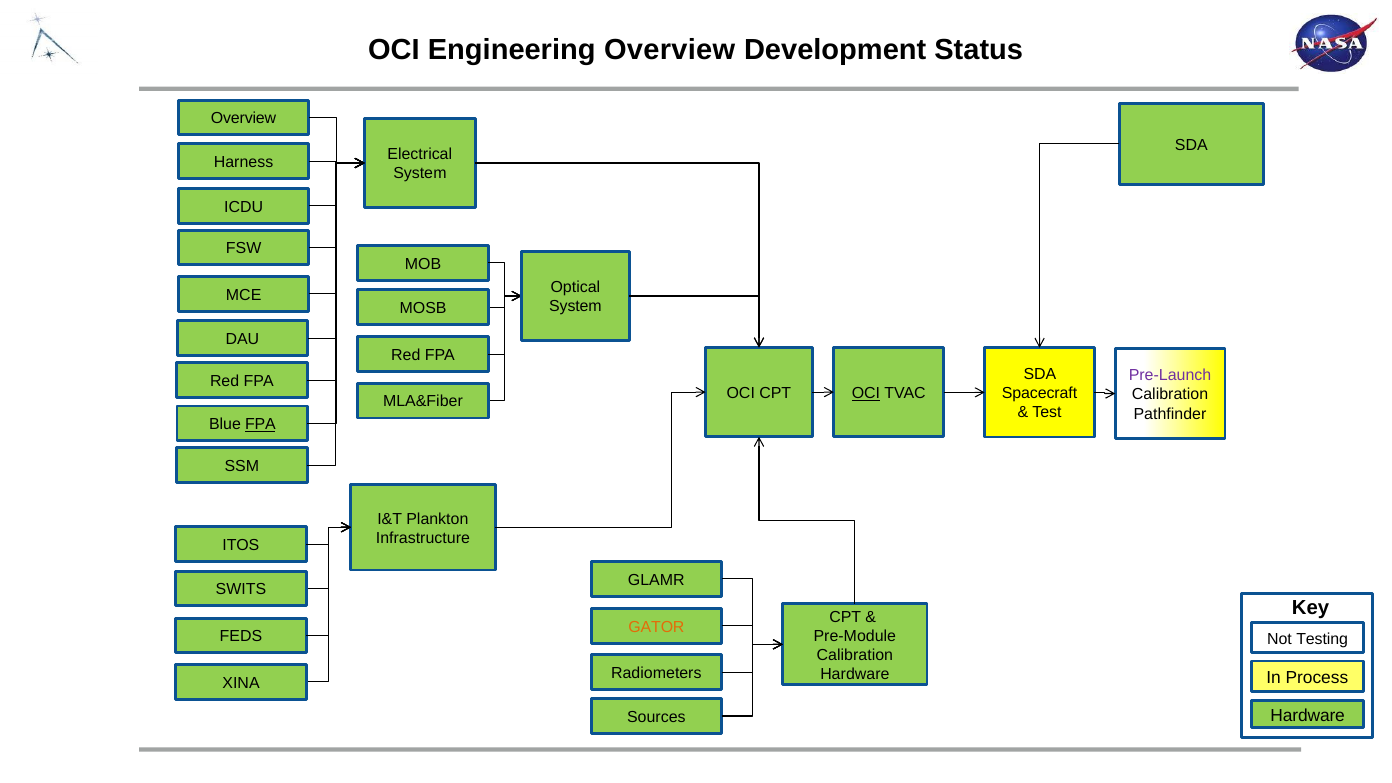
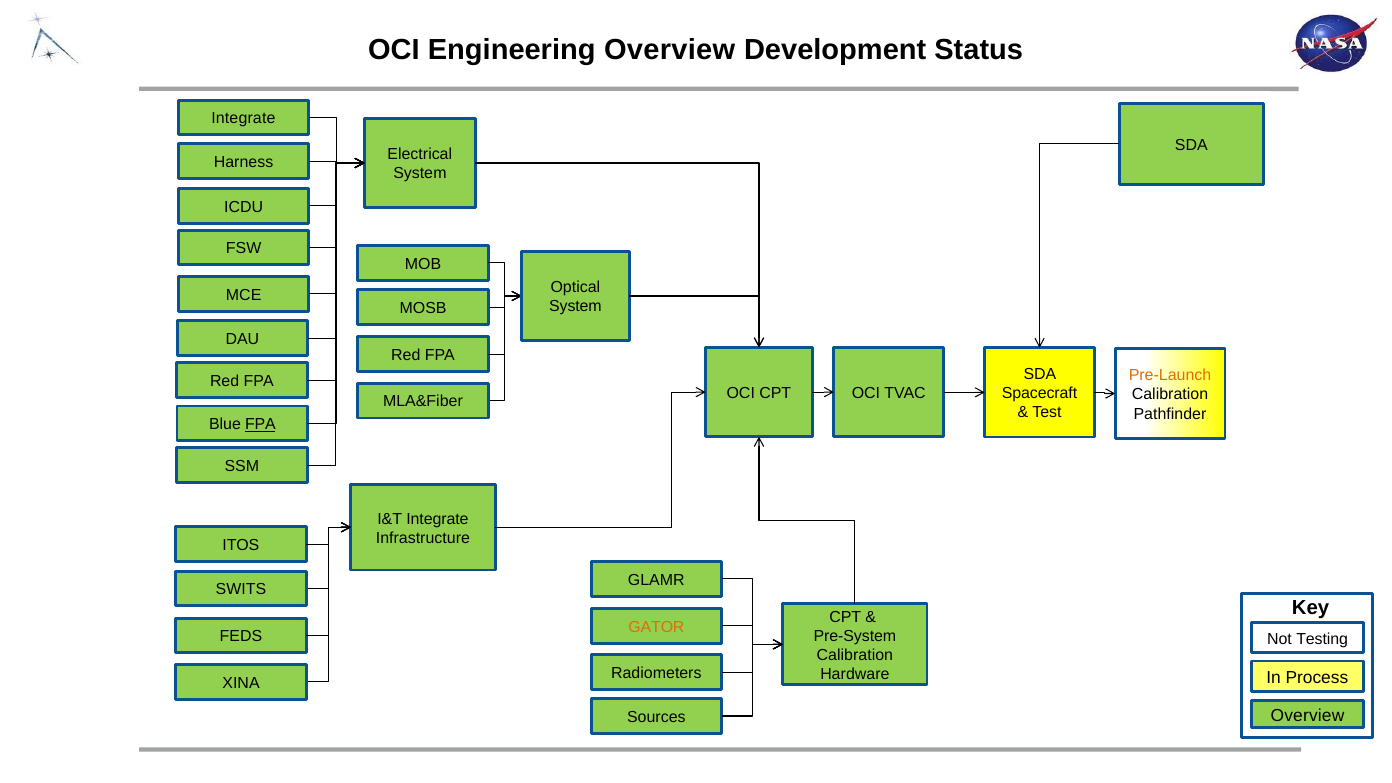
Overview: Overview -> Integrate (243, 119)
Pre-Launch colour: purple -> orange (1170, 375)
OCI underline: present -> none (866, 393)
I&T Plankton: Plankton -> Integrate (437, 519)
Pre-Module: Pre-Module -> Pre-System (855, 636)
Hardware: Hardware -> Overview (1308, 715)
